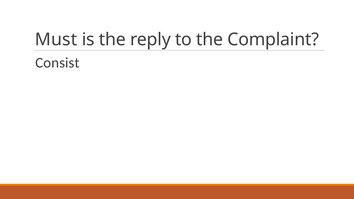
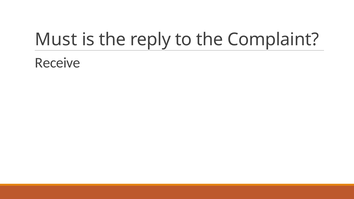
Consist: Consist -> Receive (58, 63)
